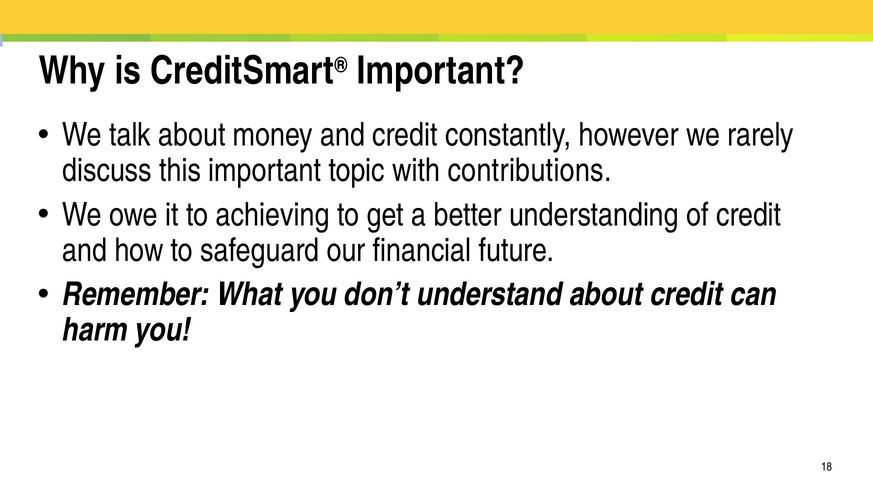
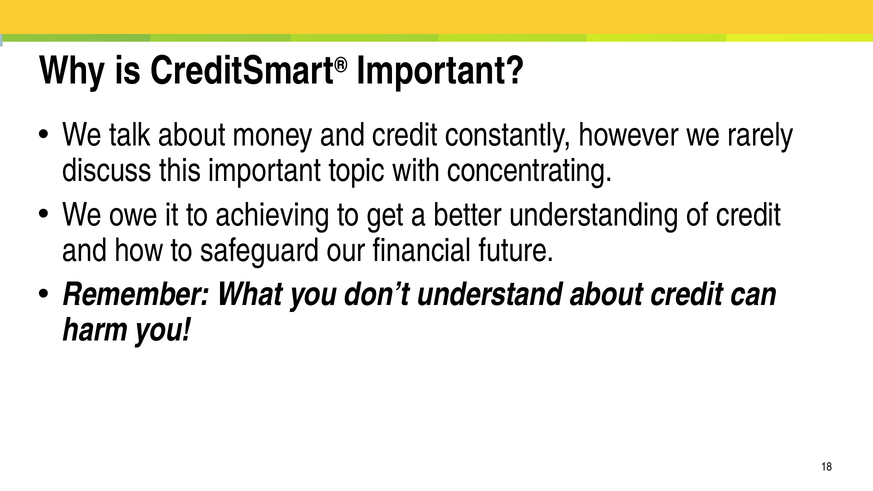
contributions: contributions -> concentrating (530, 170)
